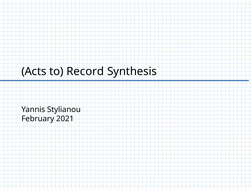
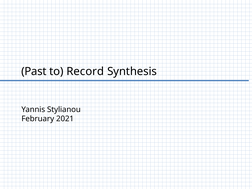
Acts: Acts -> Past (34, 71)
